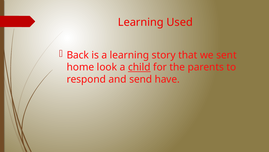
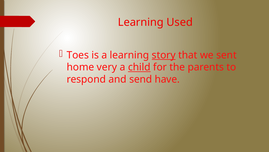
Back: Back -> Toes (78, 55)
story underline: none -> present (164, 55)
look: look -> very (107, 67)
